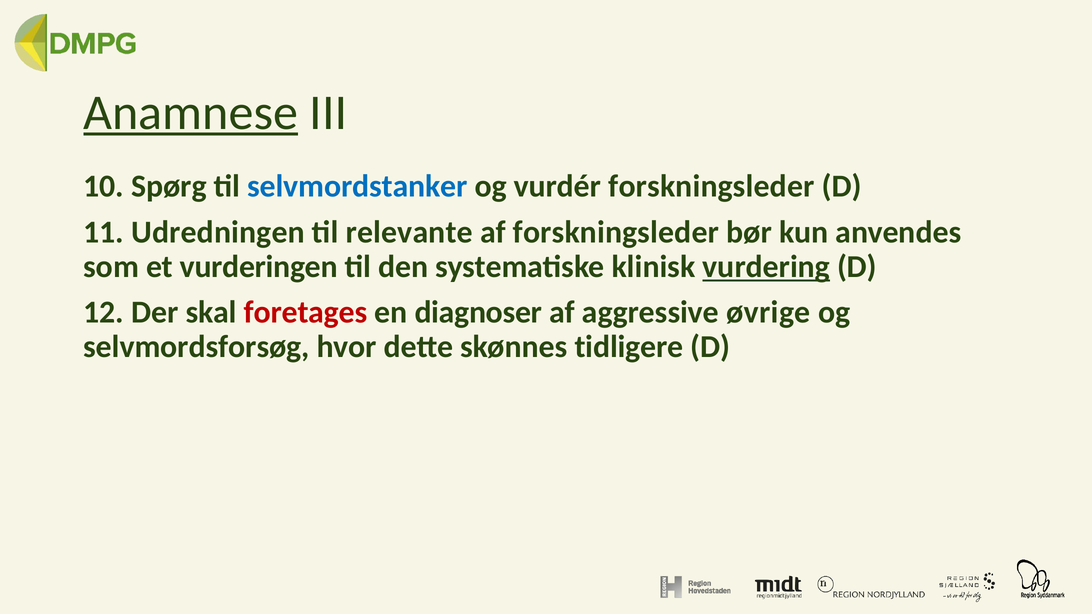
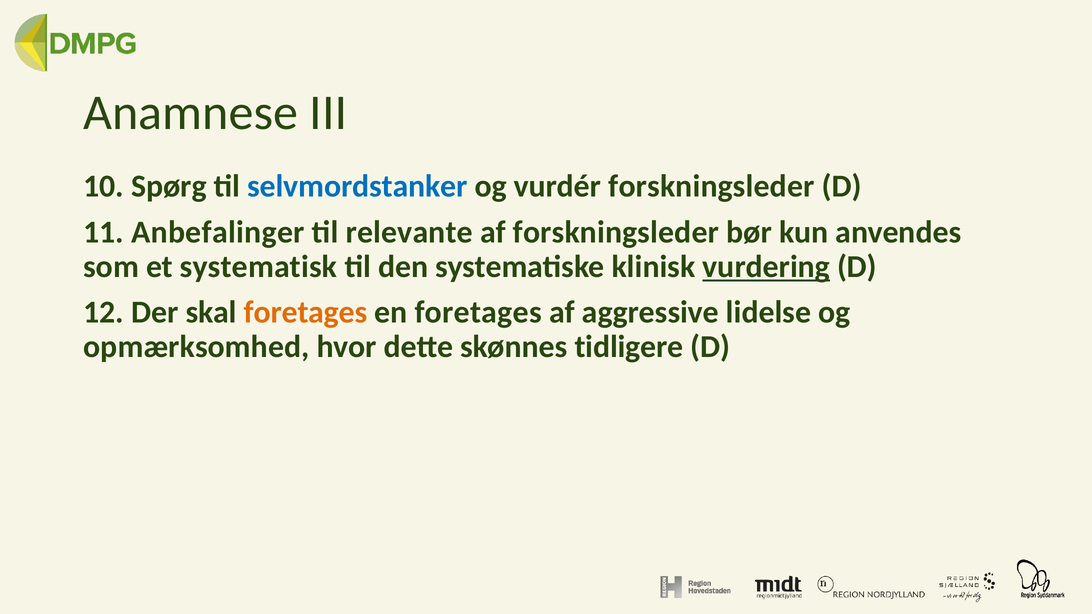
Anamnese underline: present -> none (191, 113)
Udredningen: Udredningen -> Anbefalinger (218, 232)
vurderingen: vurderingen -> systematisk (259, 267)
foretages colour: red -> orange (306, 313)
en diagnoser: diagnoser -> foretages (478, 313)
øvrige: øvrige -> lidelse (769, 313)
selvmordsforsøg: selvmordsforsøg -> opmærksomhed (196, 347)
